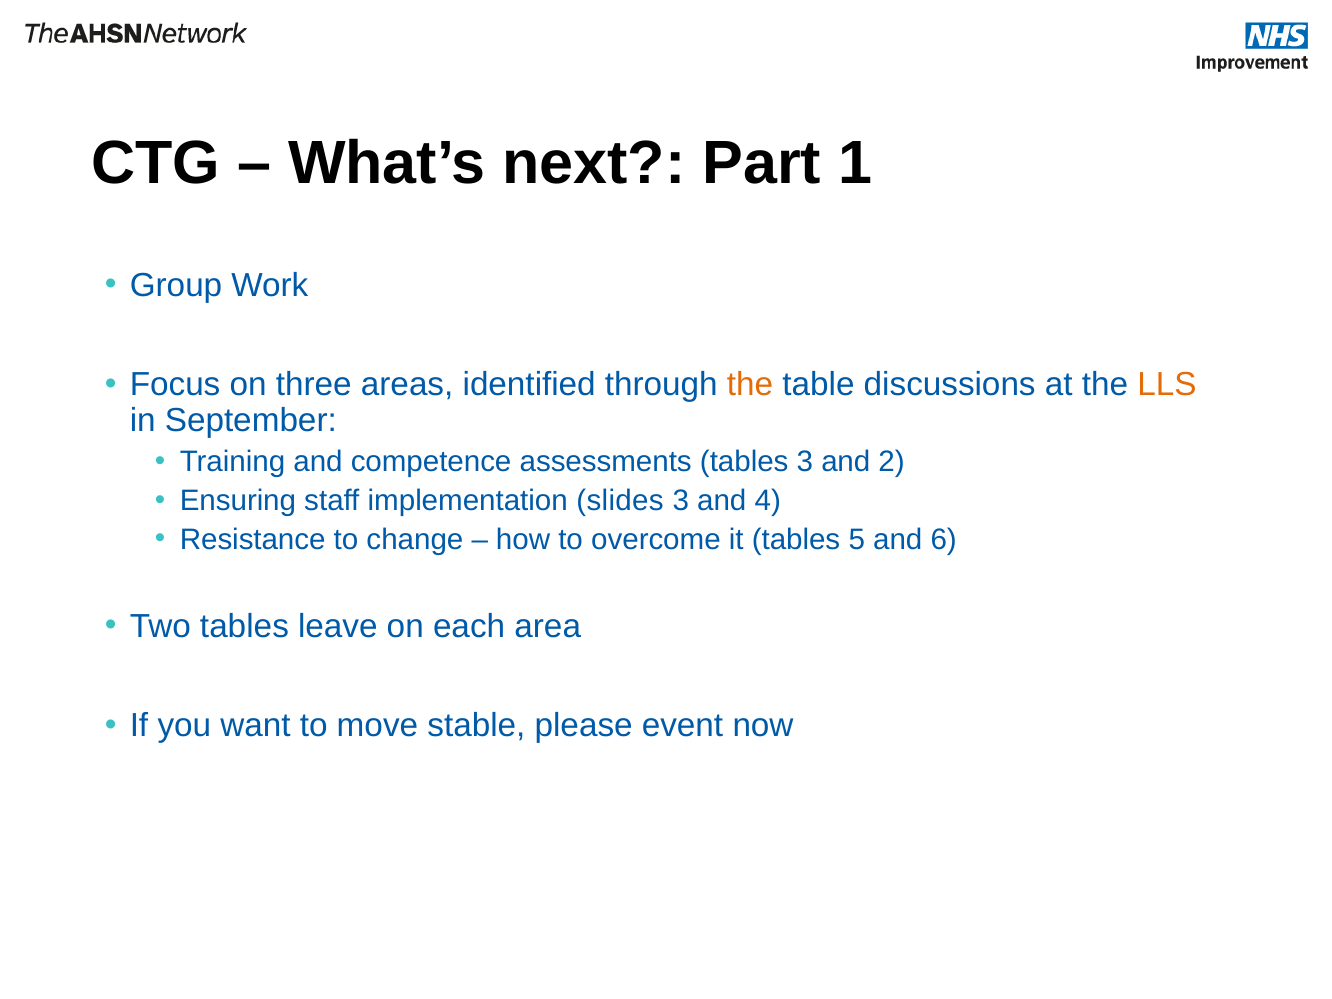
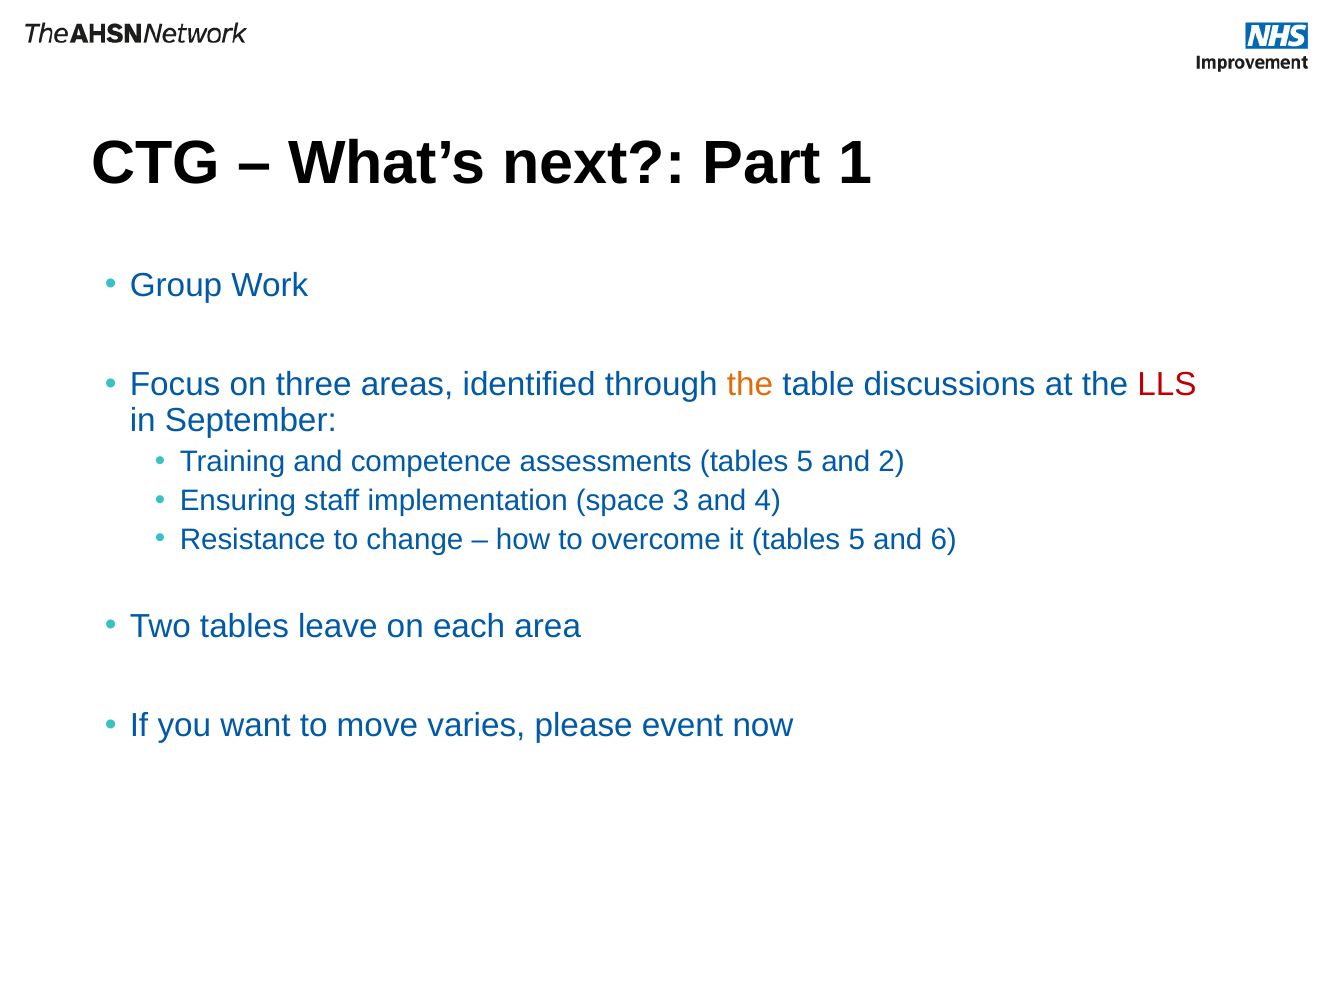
LLS colour: orange -> red (1167, 385)
assessments tables 3: 3 -> 5 (805, 462)
slides: slides -> space (620, 501)
stable: stable -> varies (476, 726)
